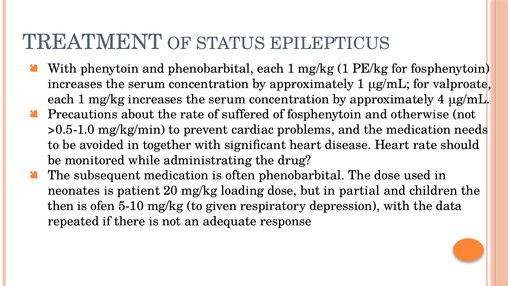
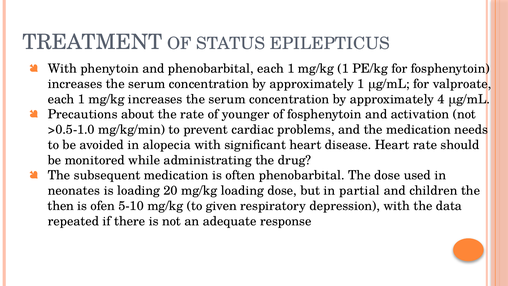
suffered: suffered -> younger (246, 114)
otherwise: otherwise -> activation (420, 114)
together: together -> alopecia (167, 145)
is patient: patient -> loading (139, 191)
